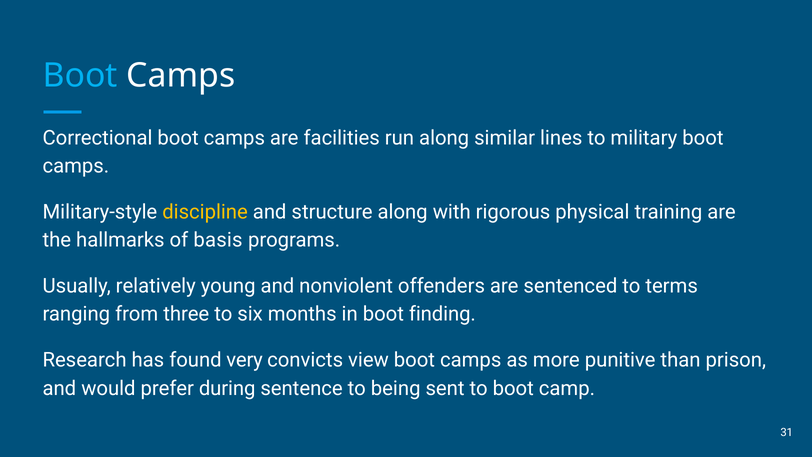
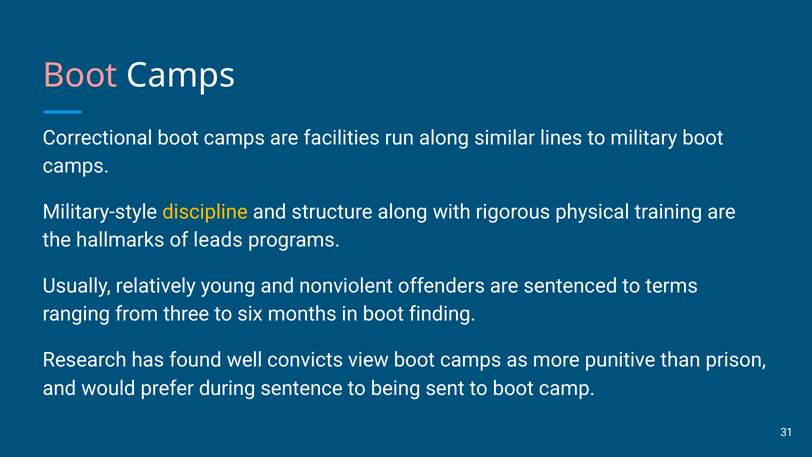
Boot colour: light blue -> pink (80, 76)
basis: basis -> leads (218, 240)
very: very -> well (245, 360)
